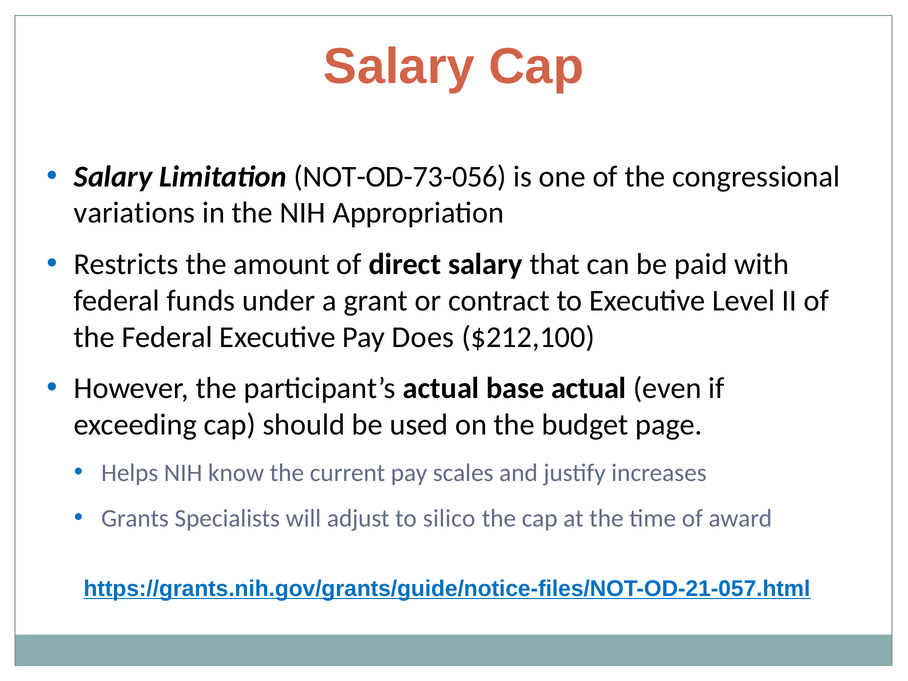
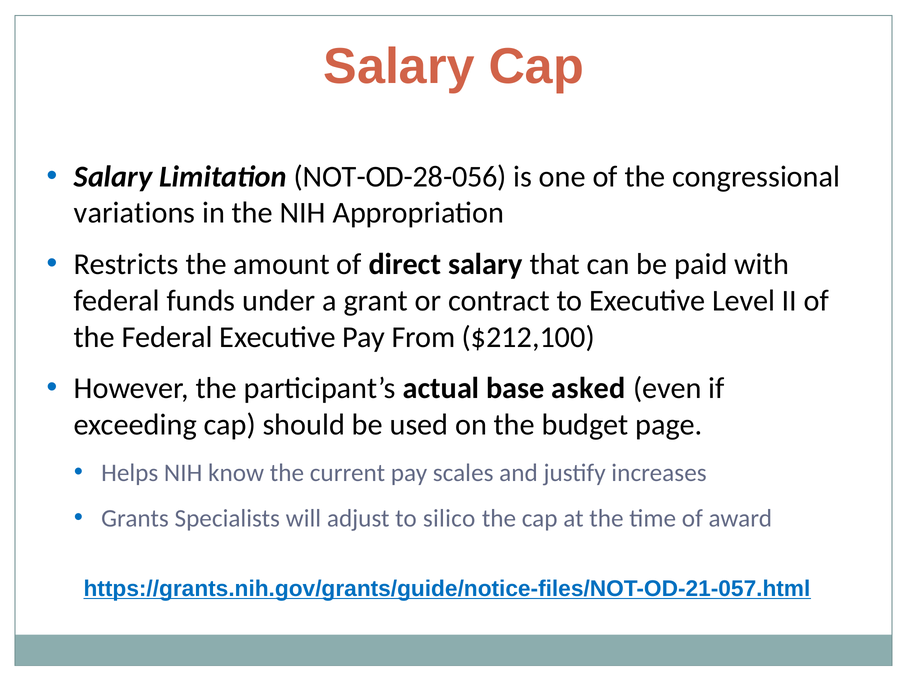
NOT-OD-73-056: NOT-OD-73-056 -> NOT-OD-28-056 (400, 177)
Does: Does -> From (423, 337)
base actual: actual -> asked (589, 388)
